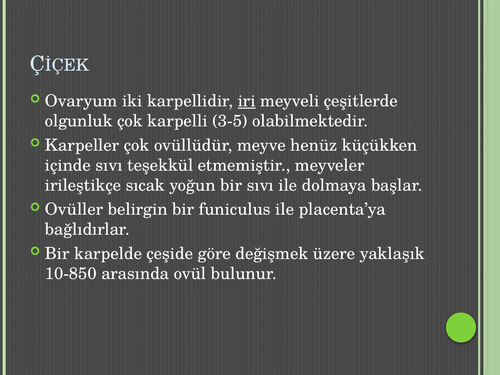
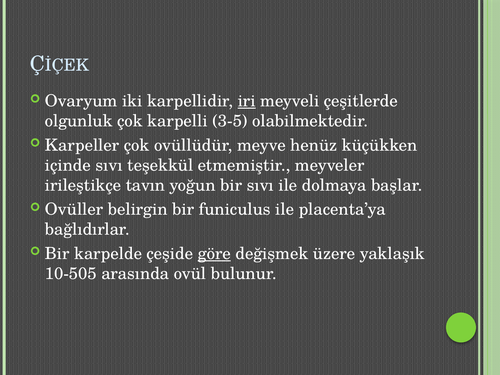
sıcak: sıcak -> tavın (145, 185)
göre underline: none -> present (214, 254)
10-850: 10-850 -> 10-505 (71, 274)
